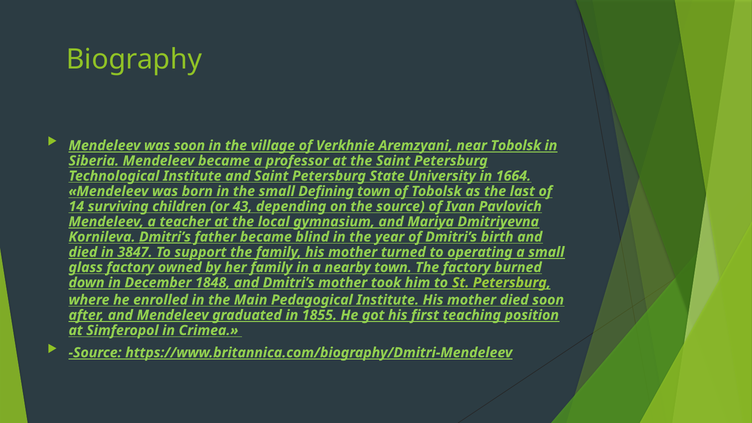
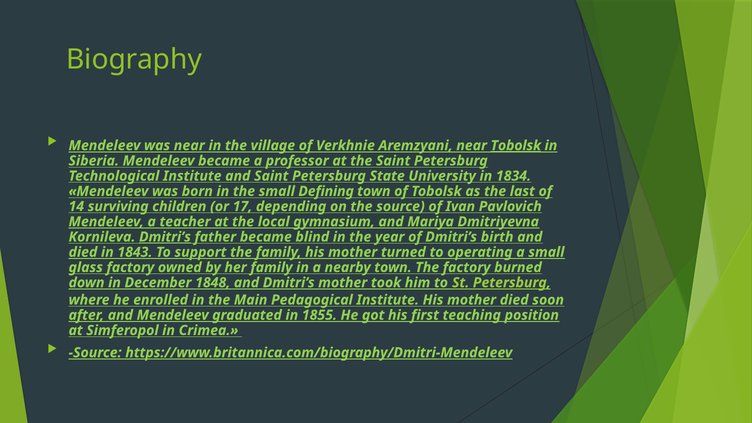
was soon: soon -> near (189, 146)
Tobolsk underline: none -> present (516, 146)
1664: 1664 -> 1834 (513, 176)
43: 43 -> 17 (242, 206)
3847: 3847 -> 1843 (135, 252)
